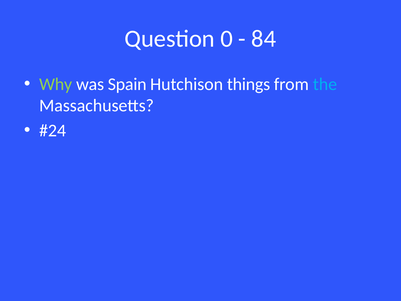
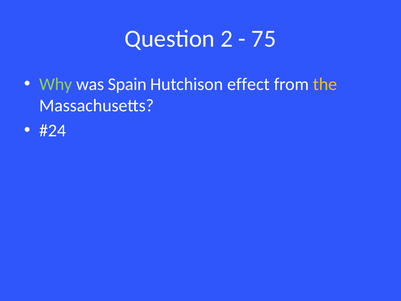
0: 0 -> 2 (227, 39)
84: 84 -> 75 (264, 39)
things: things -> effect (248, 84)
the colour: light blue -> yellow (325, 84)
